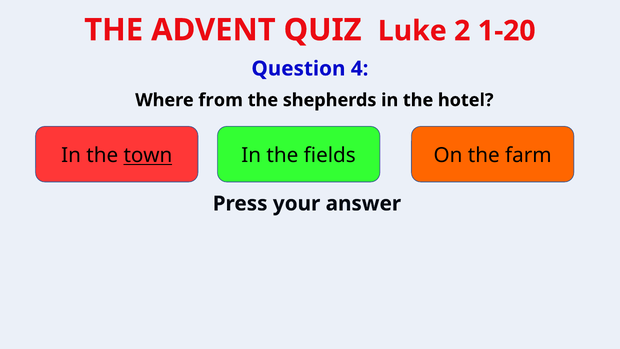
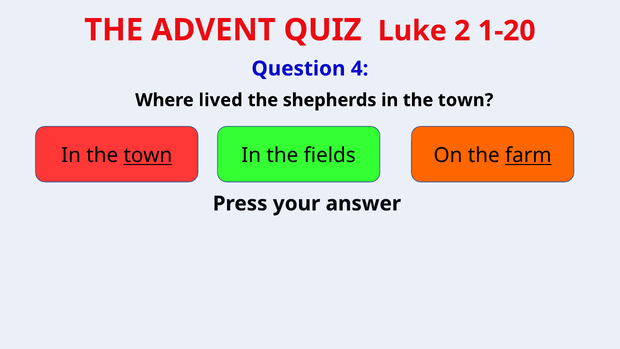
from: from -> lived (221, 100)
shepherds in the hotel: hotel -> town (466, 100)
farm underline: none -> present (528, 155)
